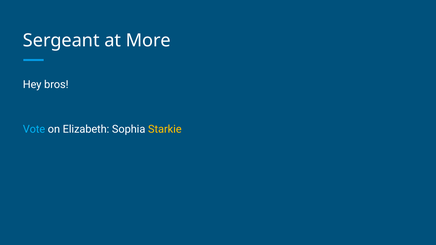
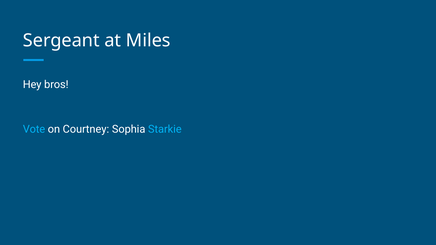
More: More -> Miles (148, 41)
Elizabeth: Elizabeth -> Courtney (86, 129)
Starkie colour: yellow -> light blue (165, 129)
